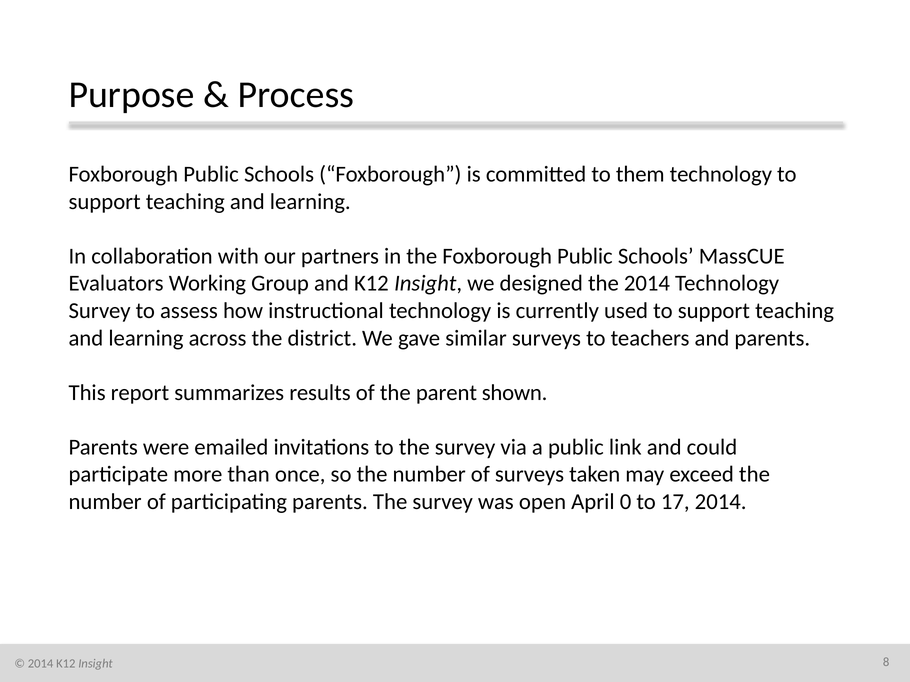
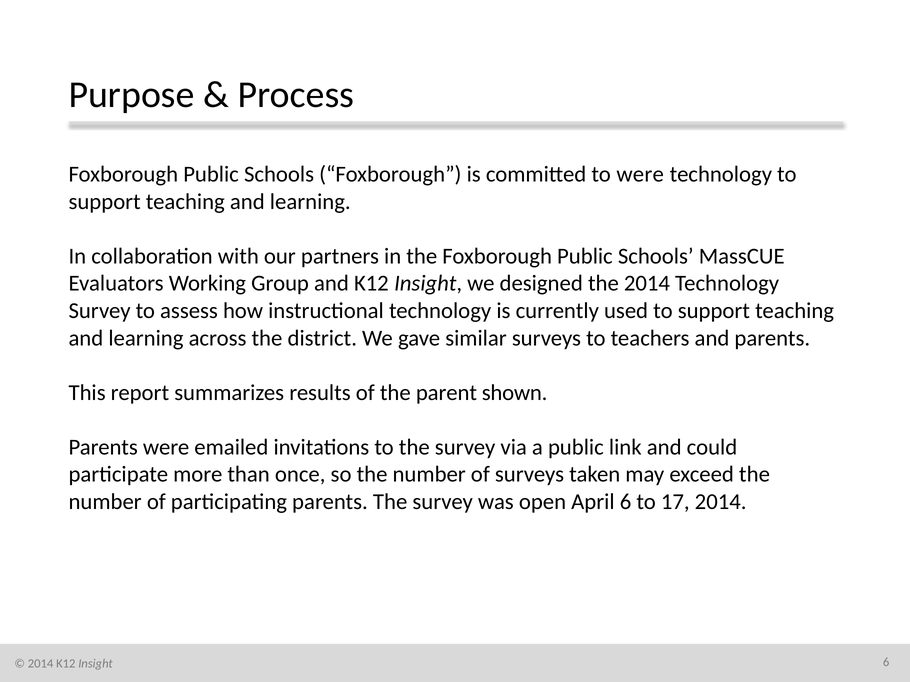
to them: them -> were (640, 174)
April 0: 0 -> 6 (626, 502)
Insight 8: 8 -> 6 (886, 663)
